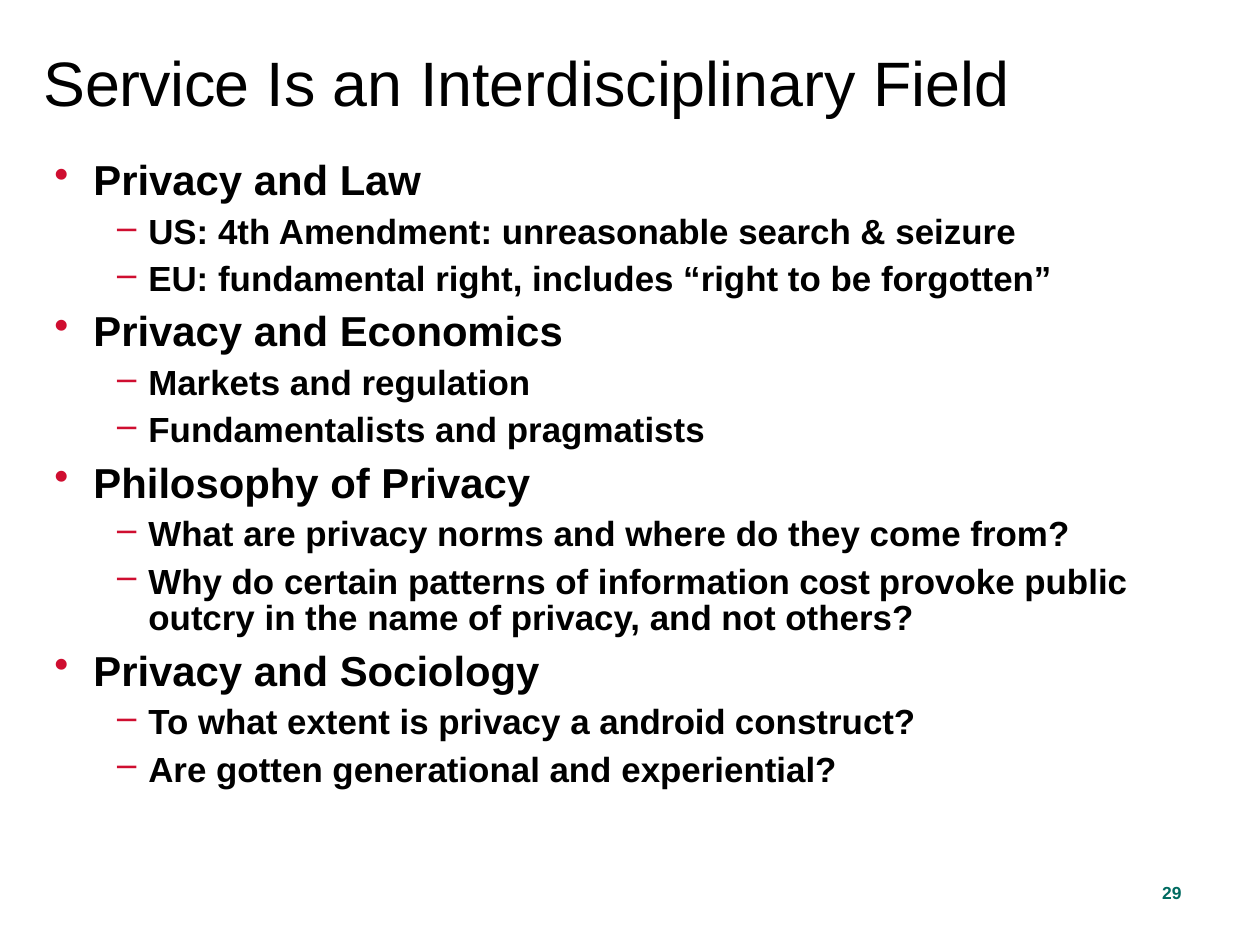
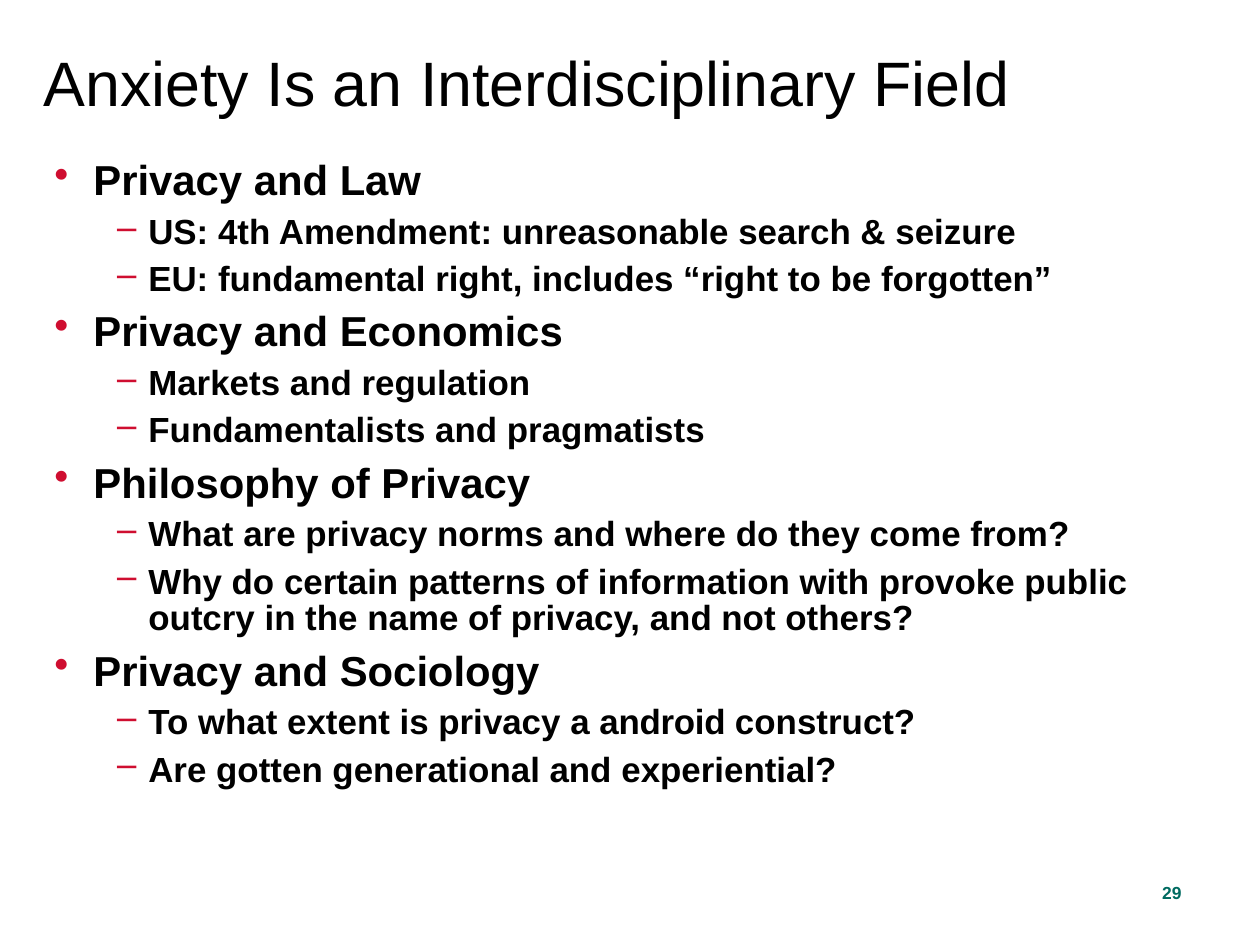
Service: Service -> Anxiety (147, 86)
cost: cost -> with (834, 583)
